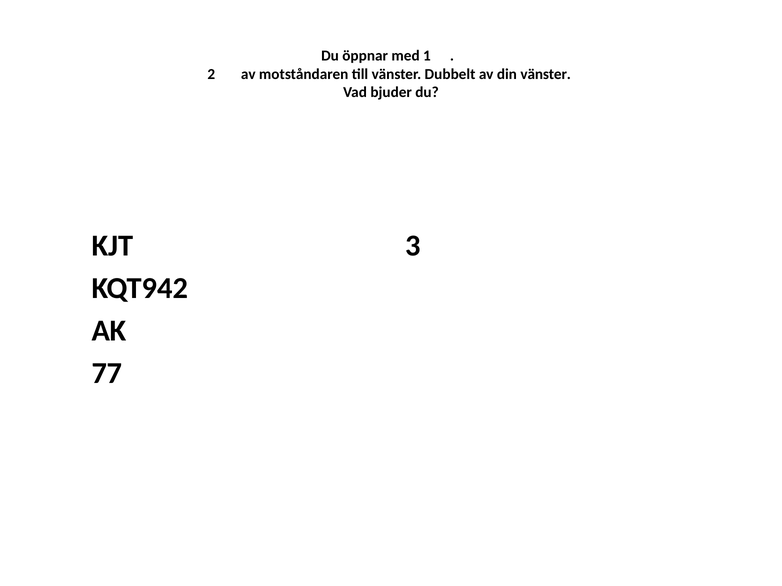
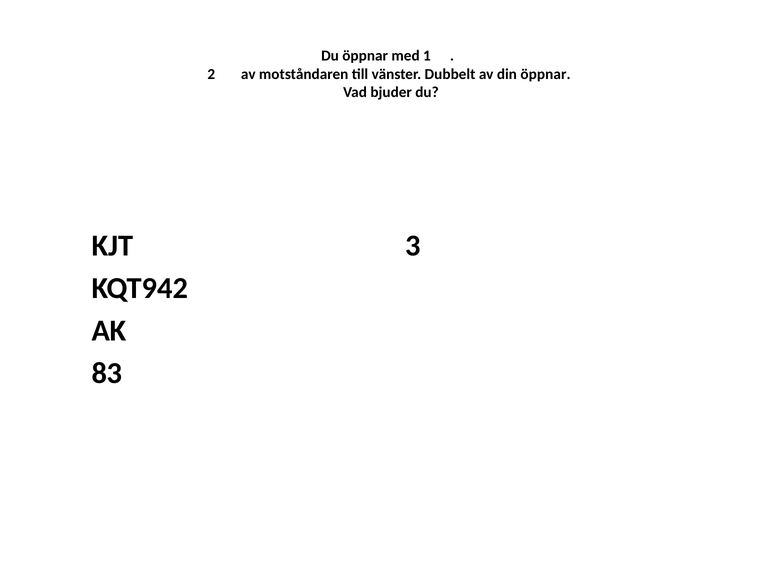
din vänster: vänster -> öppnar (546, 74)
77: 77 -> 83 (107, 374)
